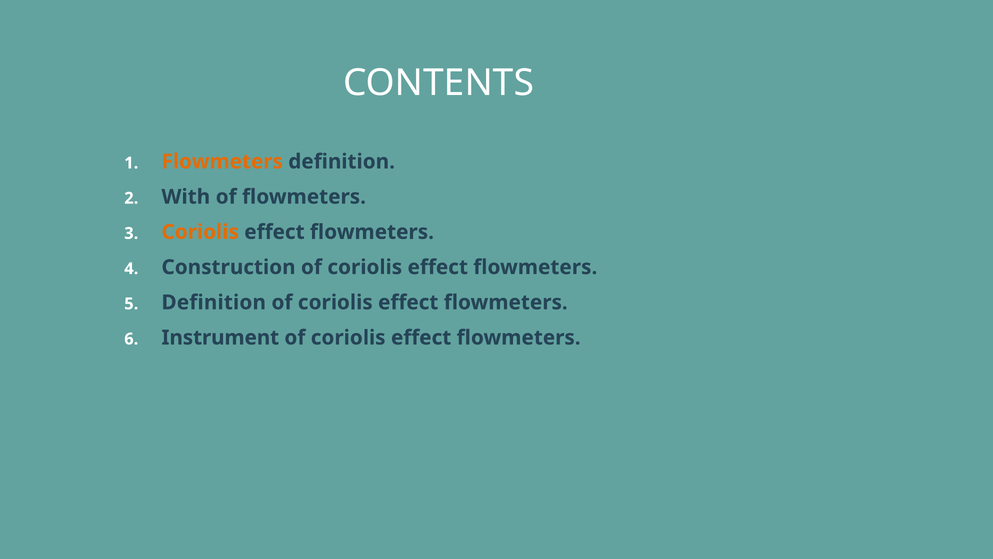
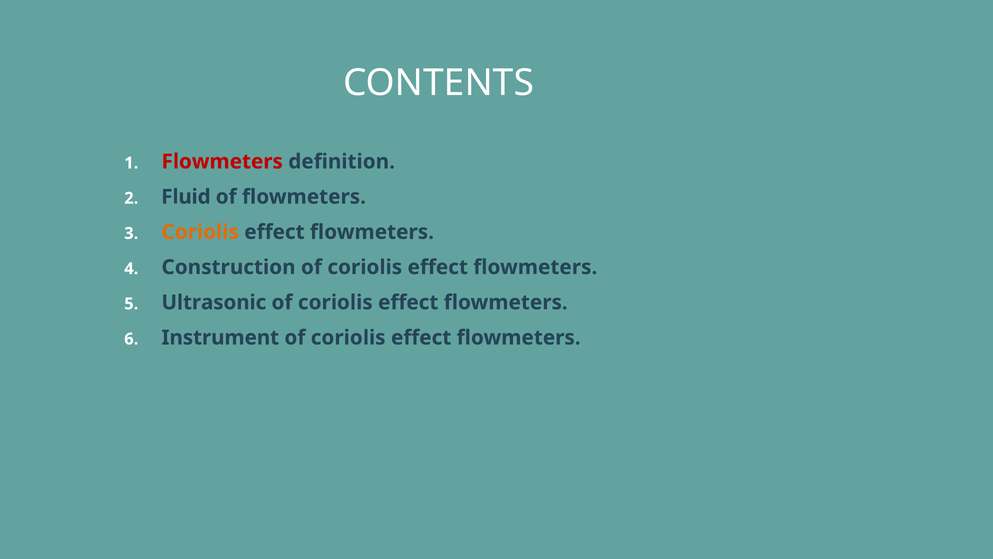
Flowmeters colour: orange -> red (222, 161)
With: With -> Fluid (186, 197)
Definition: Definition -> Ultrasonic (214, 302)
